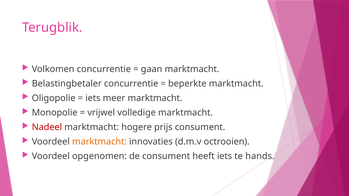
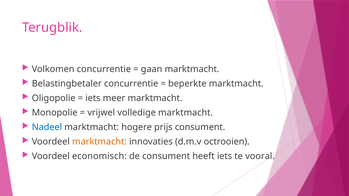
Nadeel colour: red -> blue (47, 127)
opgenomen: opgenomen -> economisch (99, 156)
hands: hands -> vooral (260, 156)
